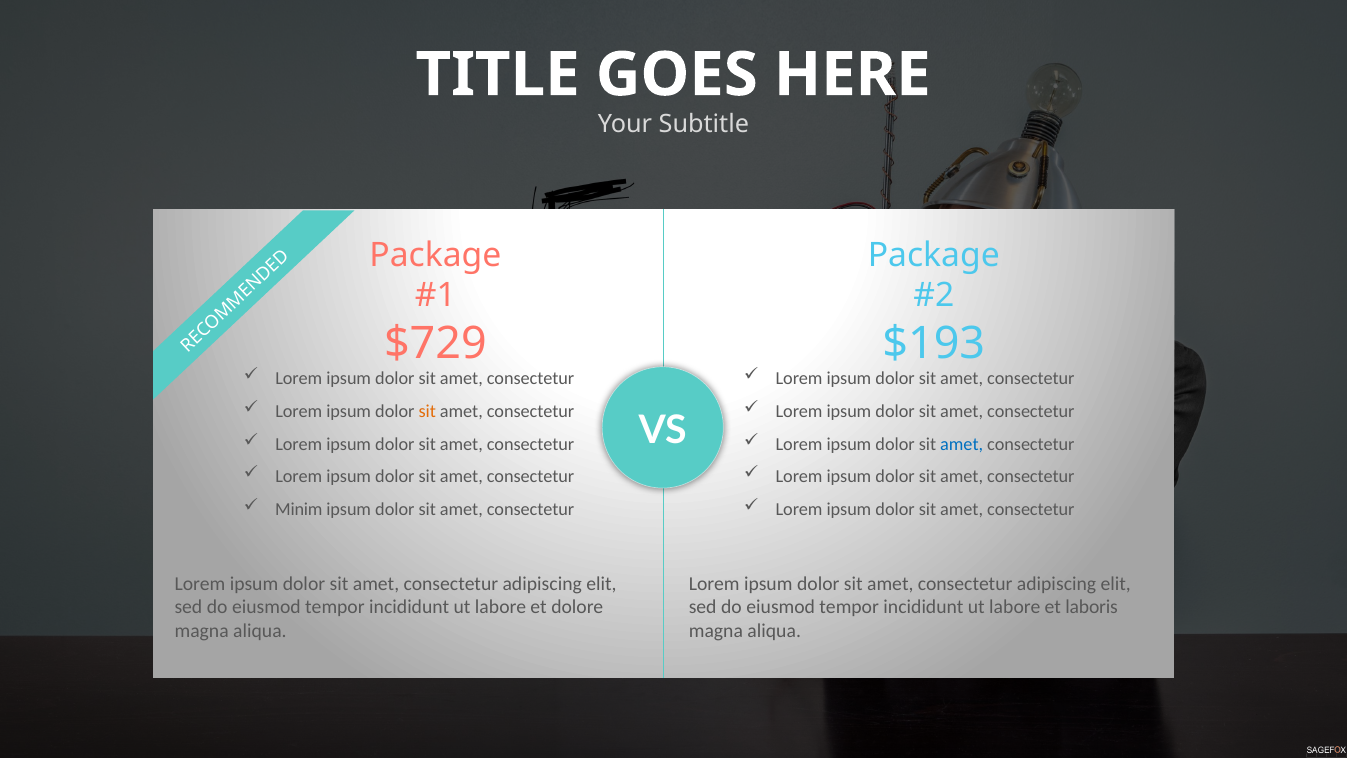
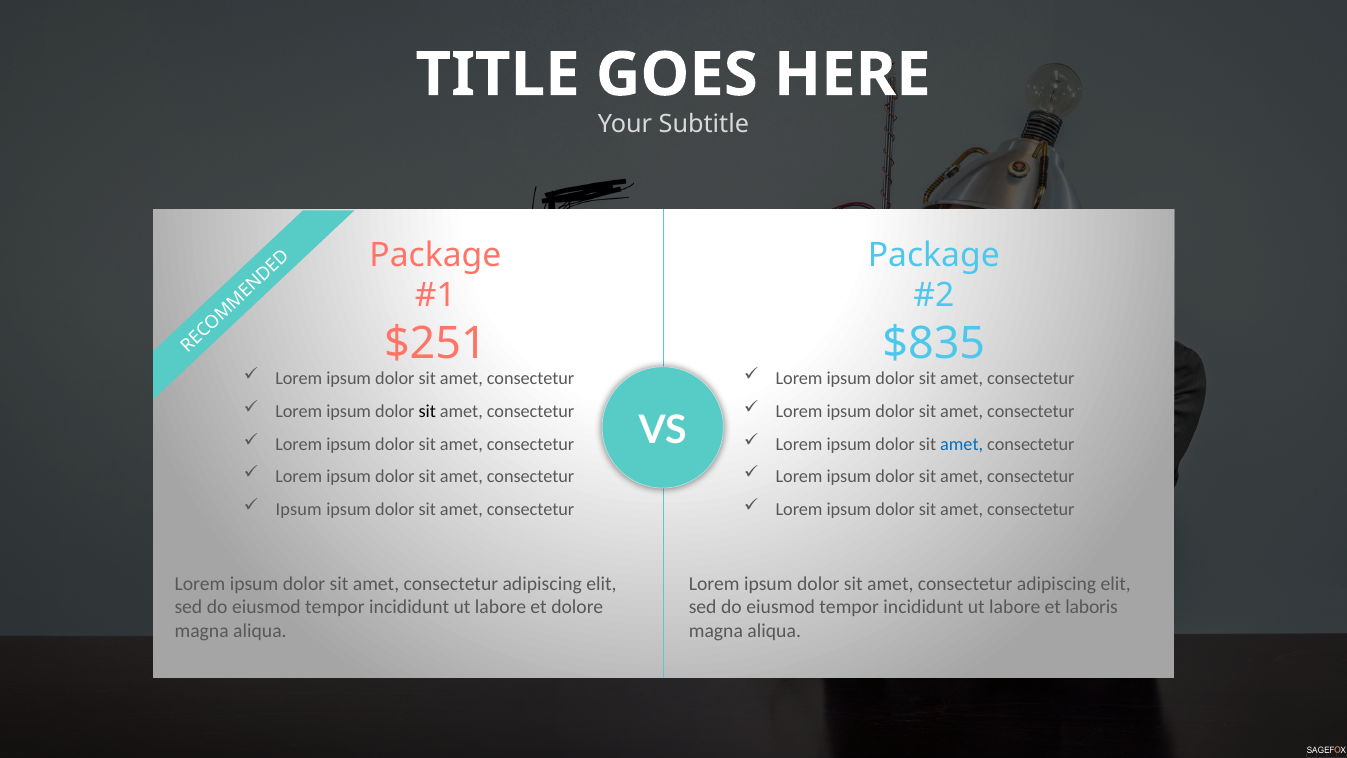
$729: $729 -> $251 (435, 343)
$193: $193 -> $835 (934, 343)
sit colour: orange -> black (427, 411)
Minim: Minim -> Ipsum (299, 510)
